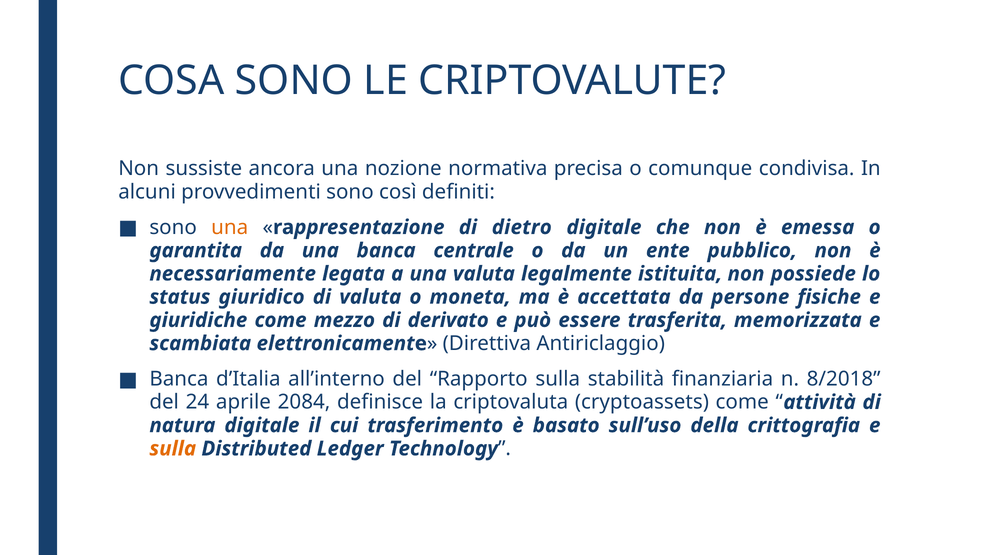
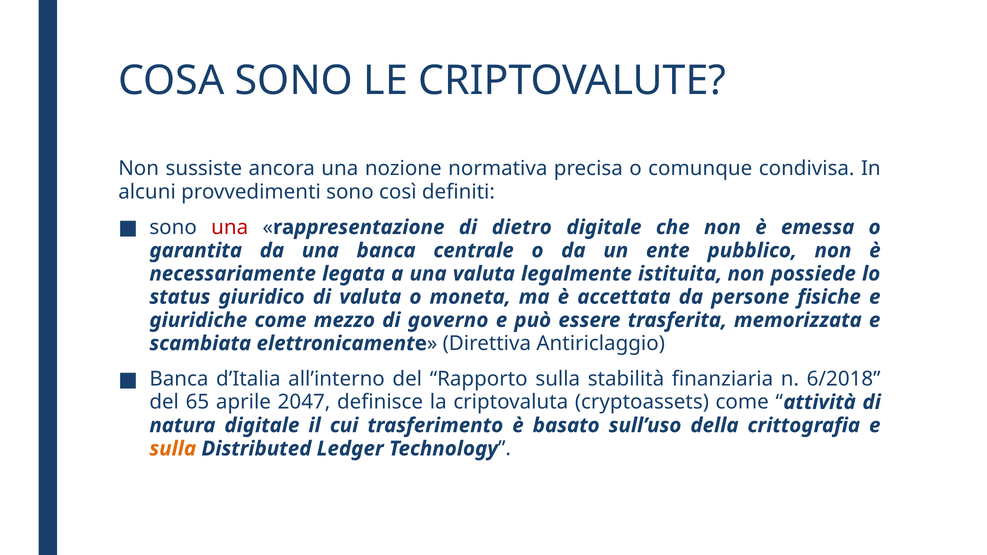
una colour: orange -> red (230, 227)
derivato: derivato -> governo (448, 320)
8/2018: 8/2018 -> 6/2018 (844, 379)
24: 24 -> 65 (197, 402)
2084: 2084 -> 2047 (304, 402)
